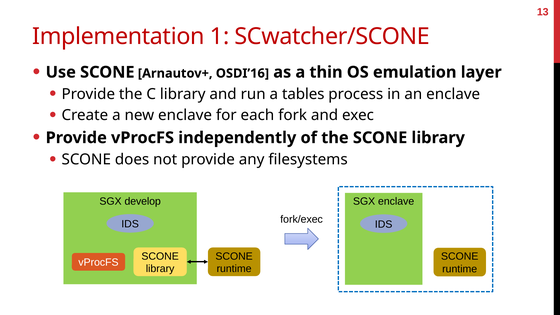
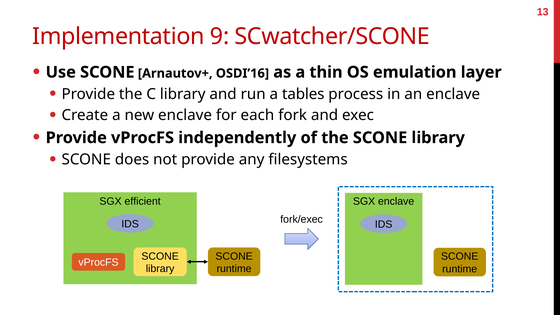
1: 1 -> 9 (220, 36)
develop: develop -> efficient (143, 201)
